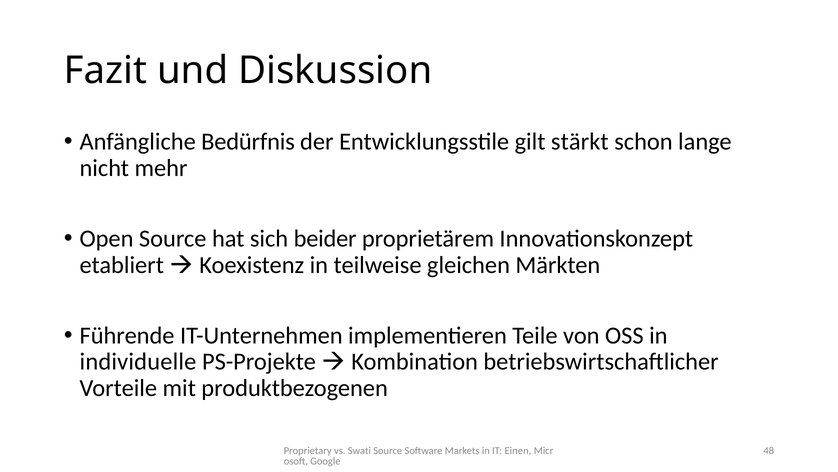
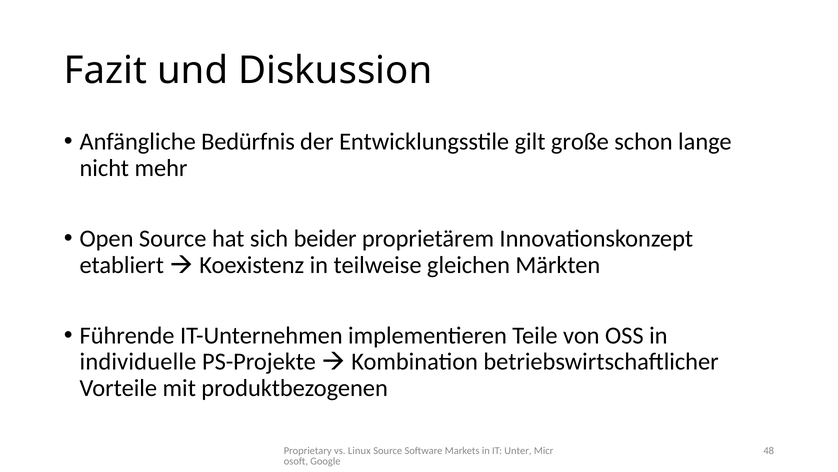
stärkt: stärkt -> große (580, 142)
Swati: Swati -> Linux (359, 450)
Einen: Einen -> Unter (518, 450)
